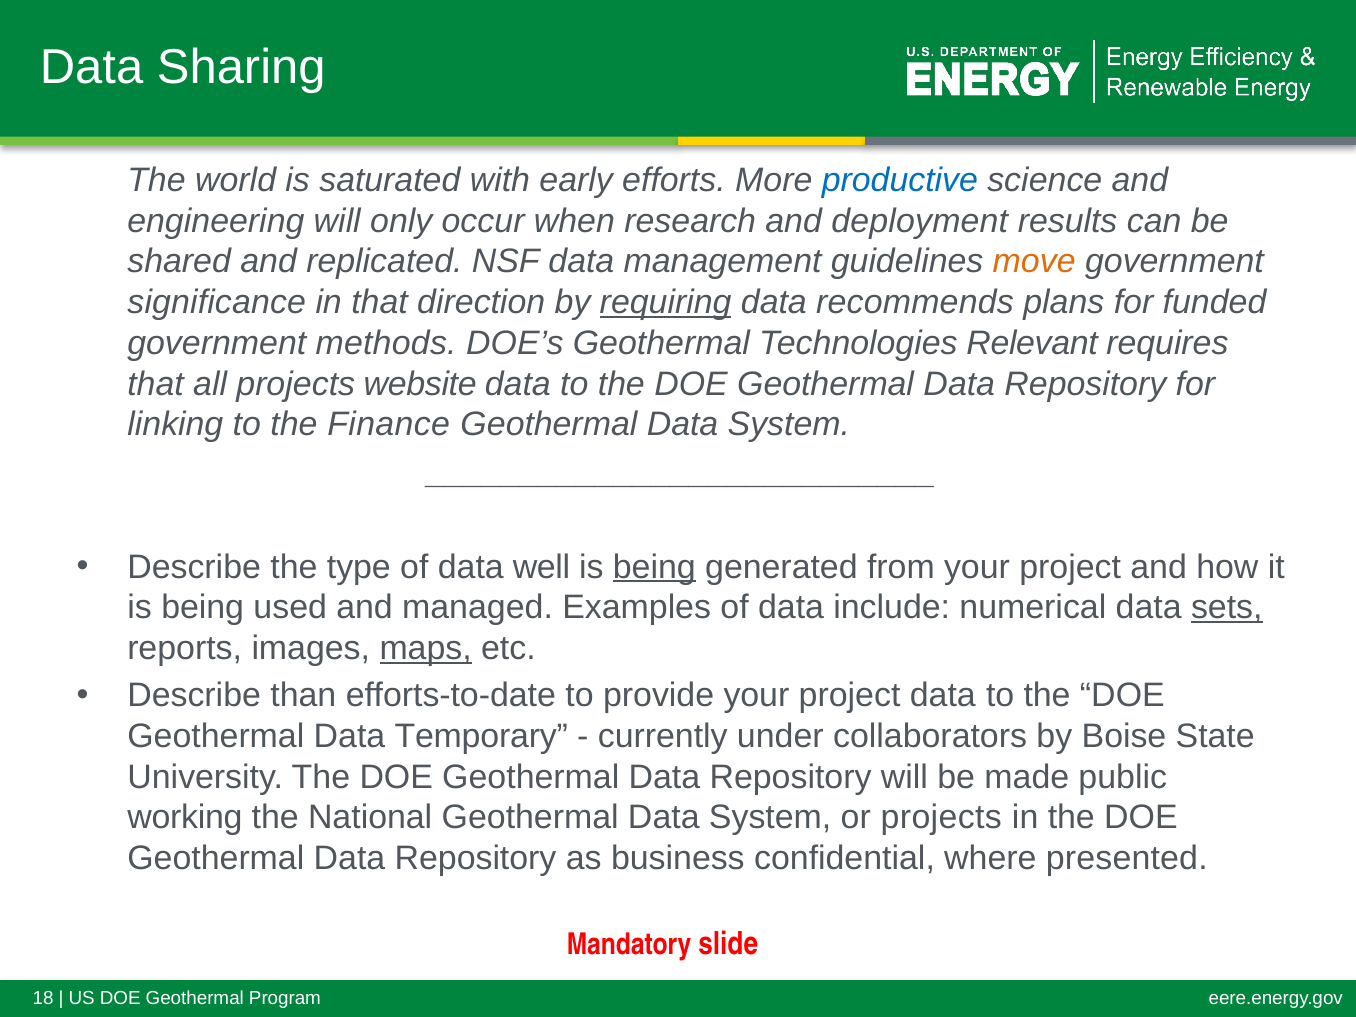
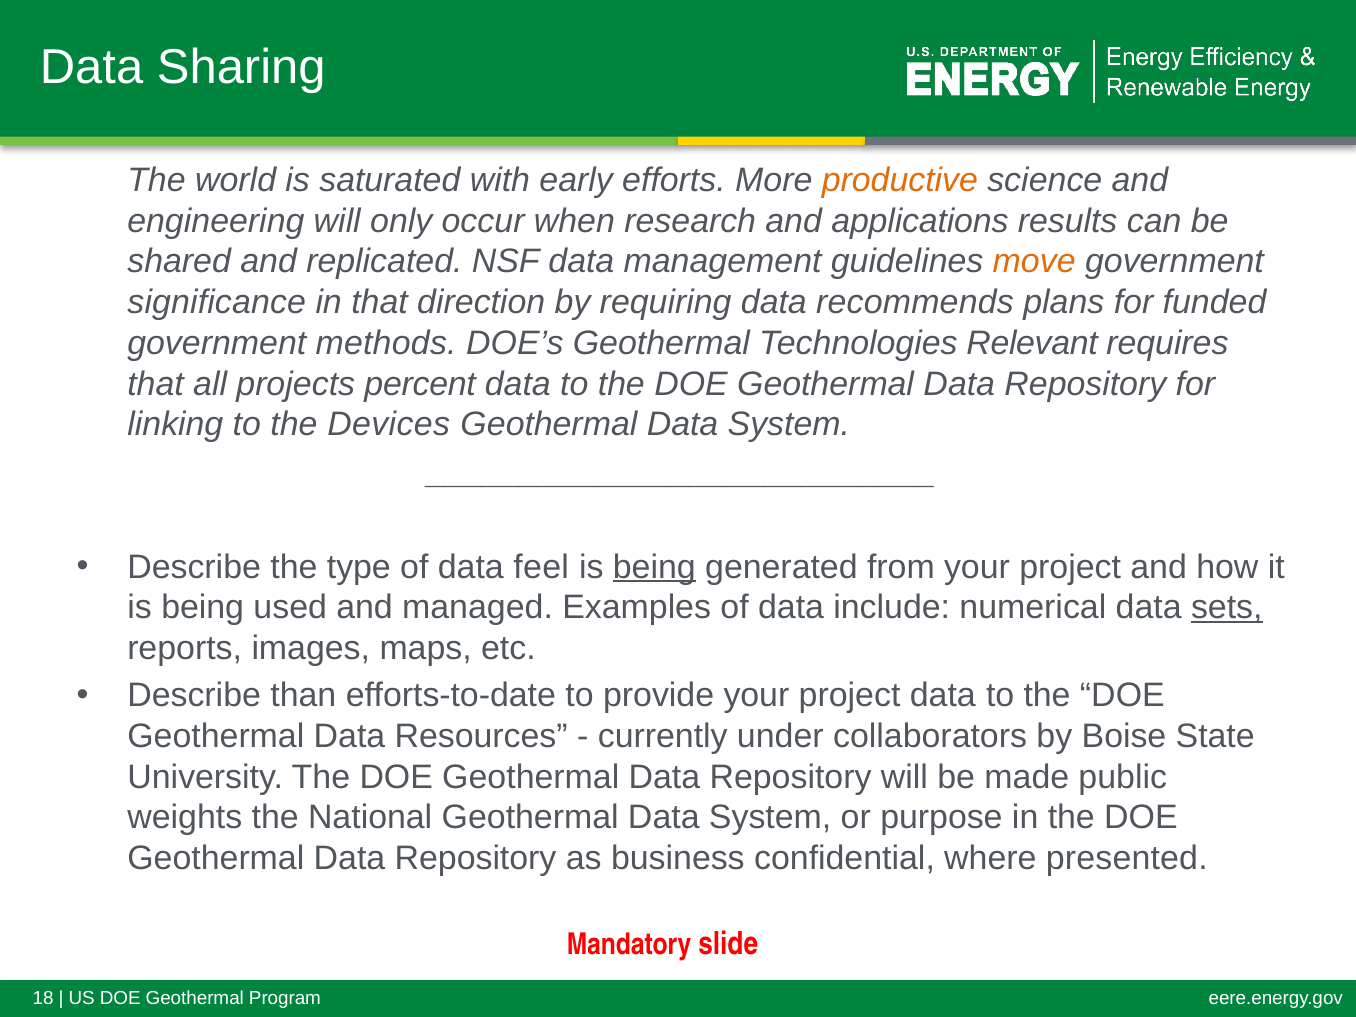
productive colour: blue -> orange (900, 180)
deployment: deployment -> applications (920, 221)
requiring underline: present -> none (666, 302)
website: website -> percent (420, 384)
Finance: Finance -> Devices (389, 424)
well: well -> feel (541, 567)
maps underline: present -> none (426, 648)
Temporary: Temporary -> Resources (481, 736)
working: working -> weights (185, 818)
or projects: projects -> purpose (941, 818)
